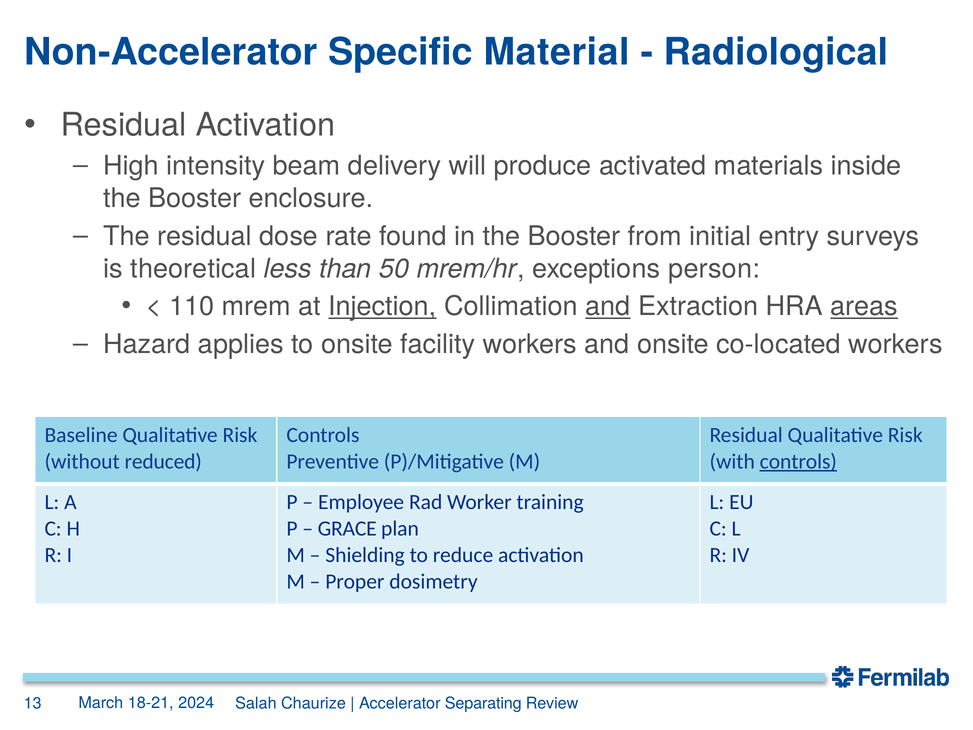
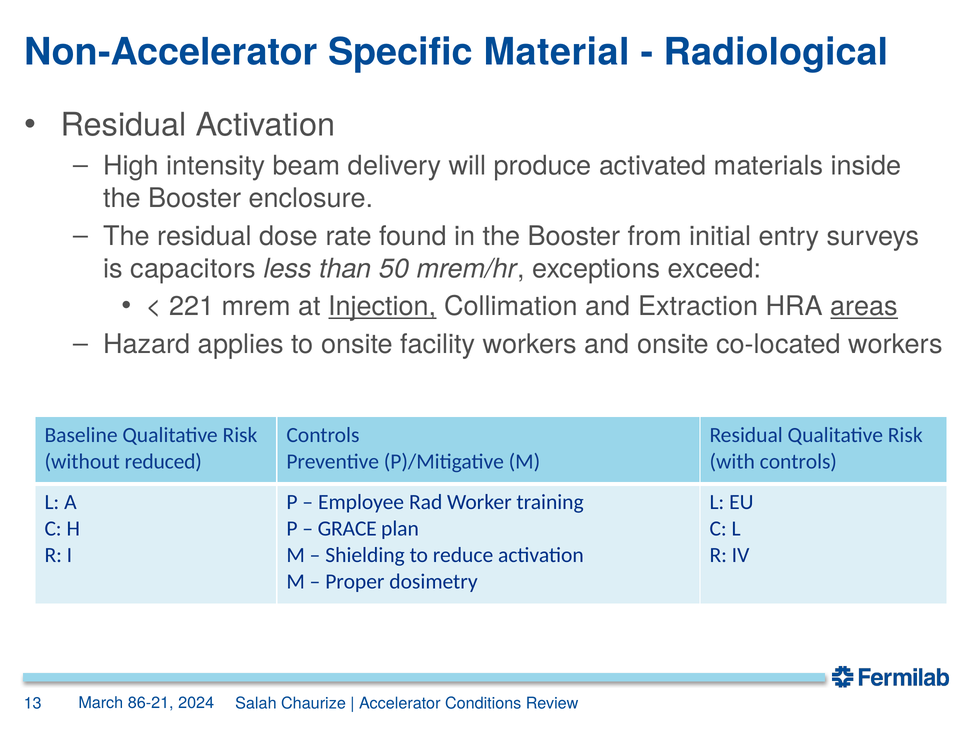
theoretical: theoretical -> capacitors (193, 269)
person: person -> exceed (714, 269)
110: 110 -> 221 (192, 306)
and underline: present -> none (608, 306)
controls underline: present -> none (798, 461)
18-21: 18-21 -> 86-21 (151, 703)
Separating: Separating -> Conditions (483, 703)
